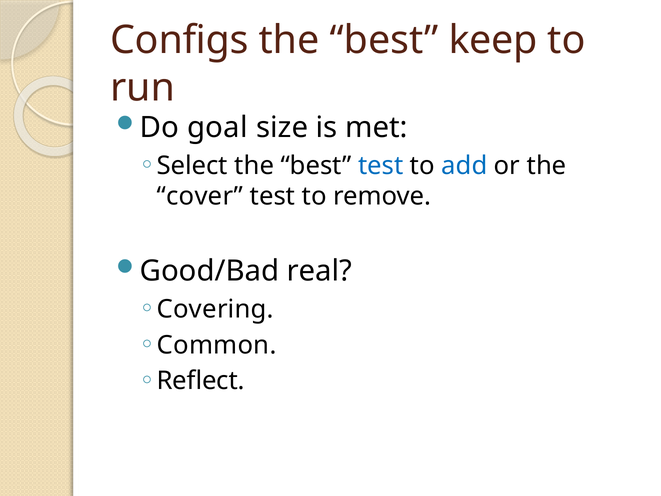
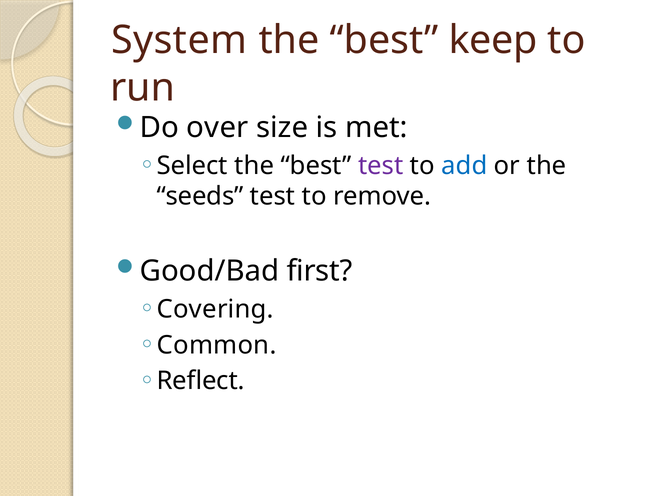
Configs: Configs -> System (179, 40)
goal: goal -> over (217, 128)
test colour: blue -> purple (381, 165)
cover: cover -> seeds (200, 196)
real: real -> first (319, 271)
